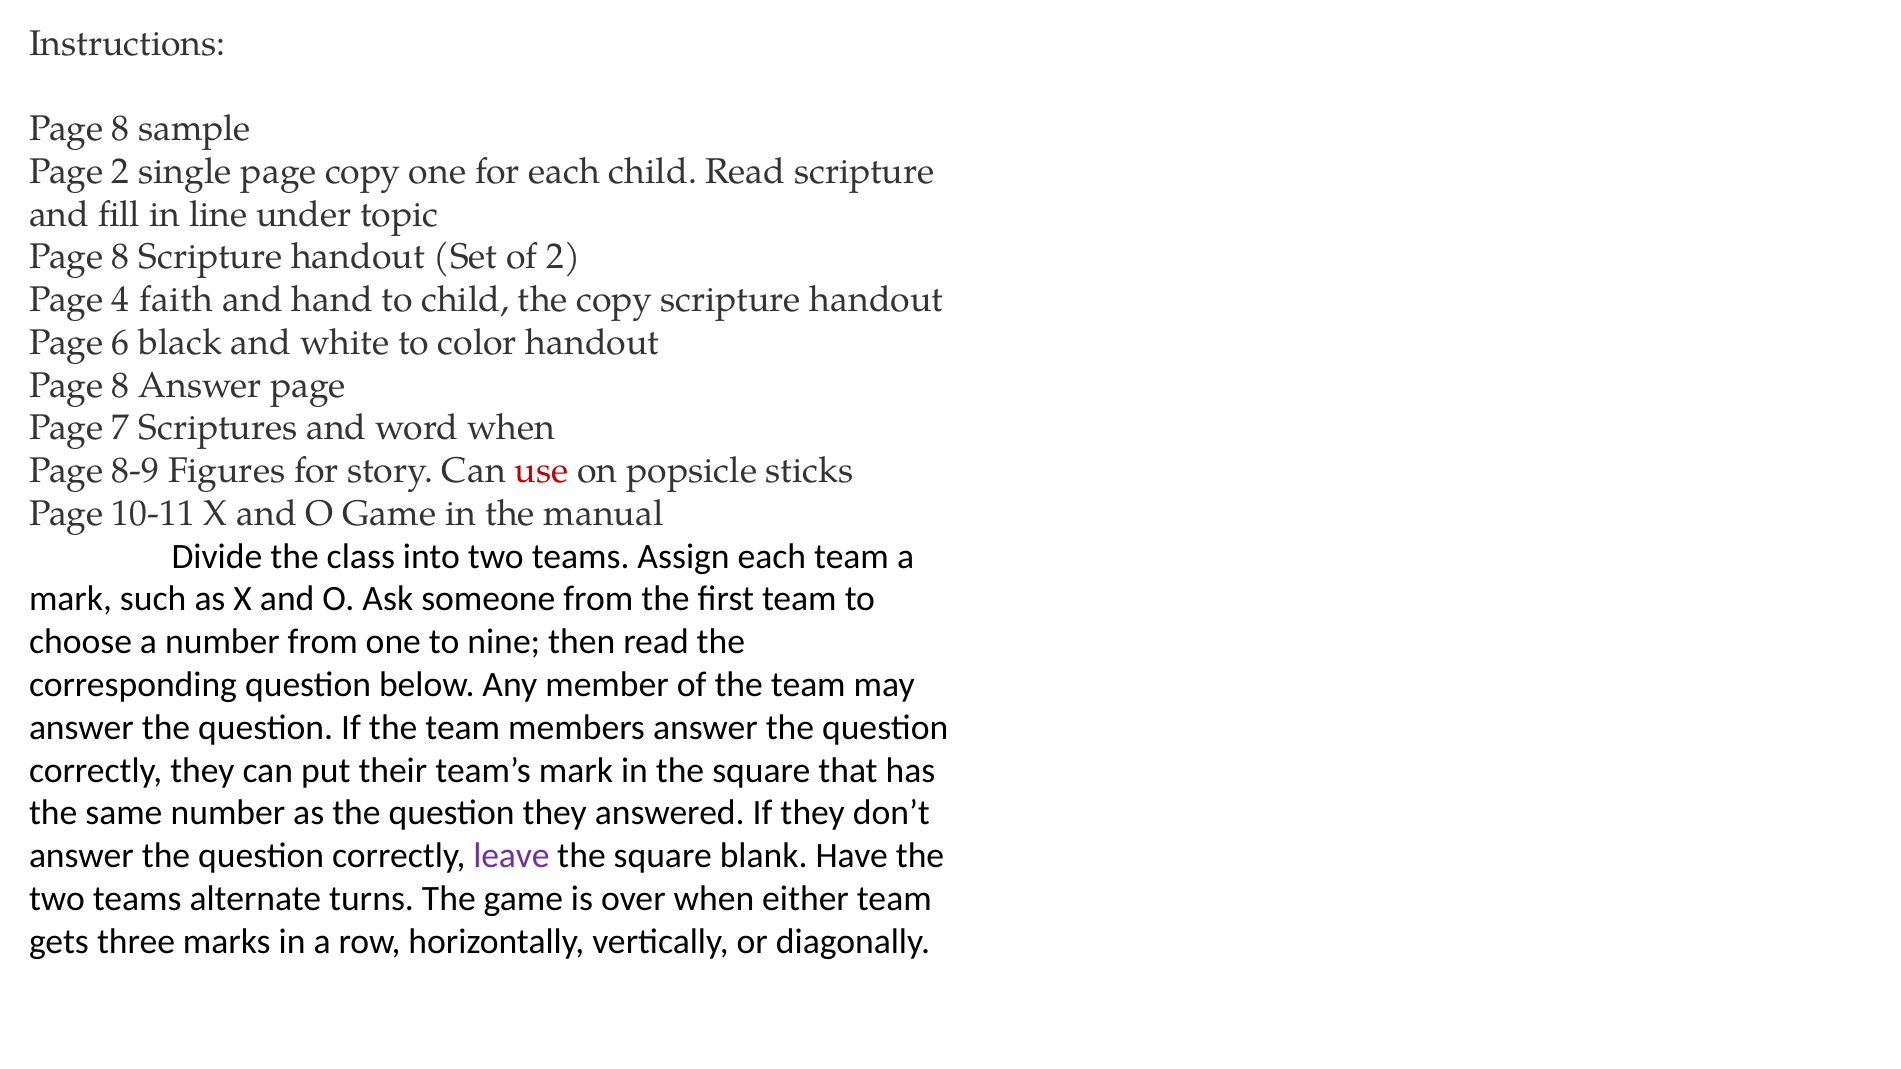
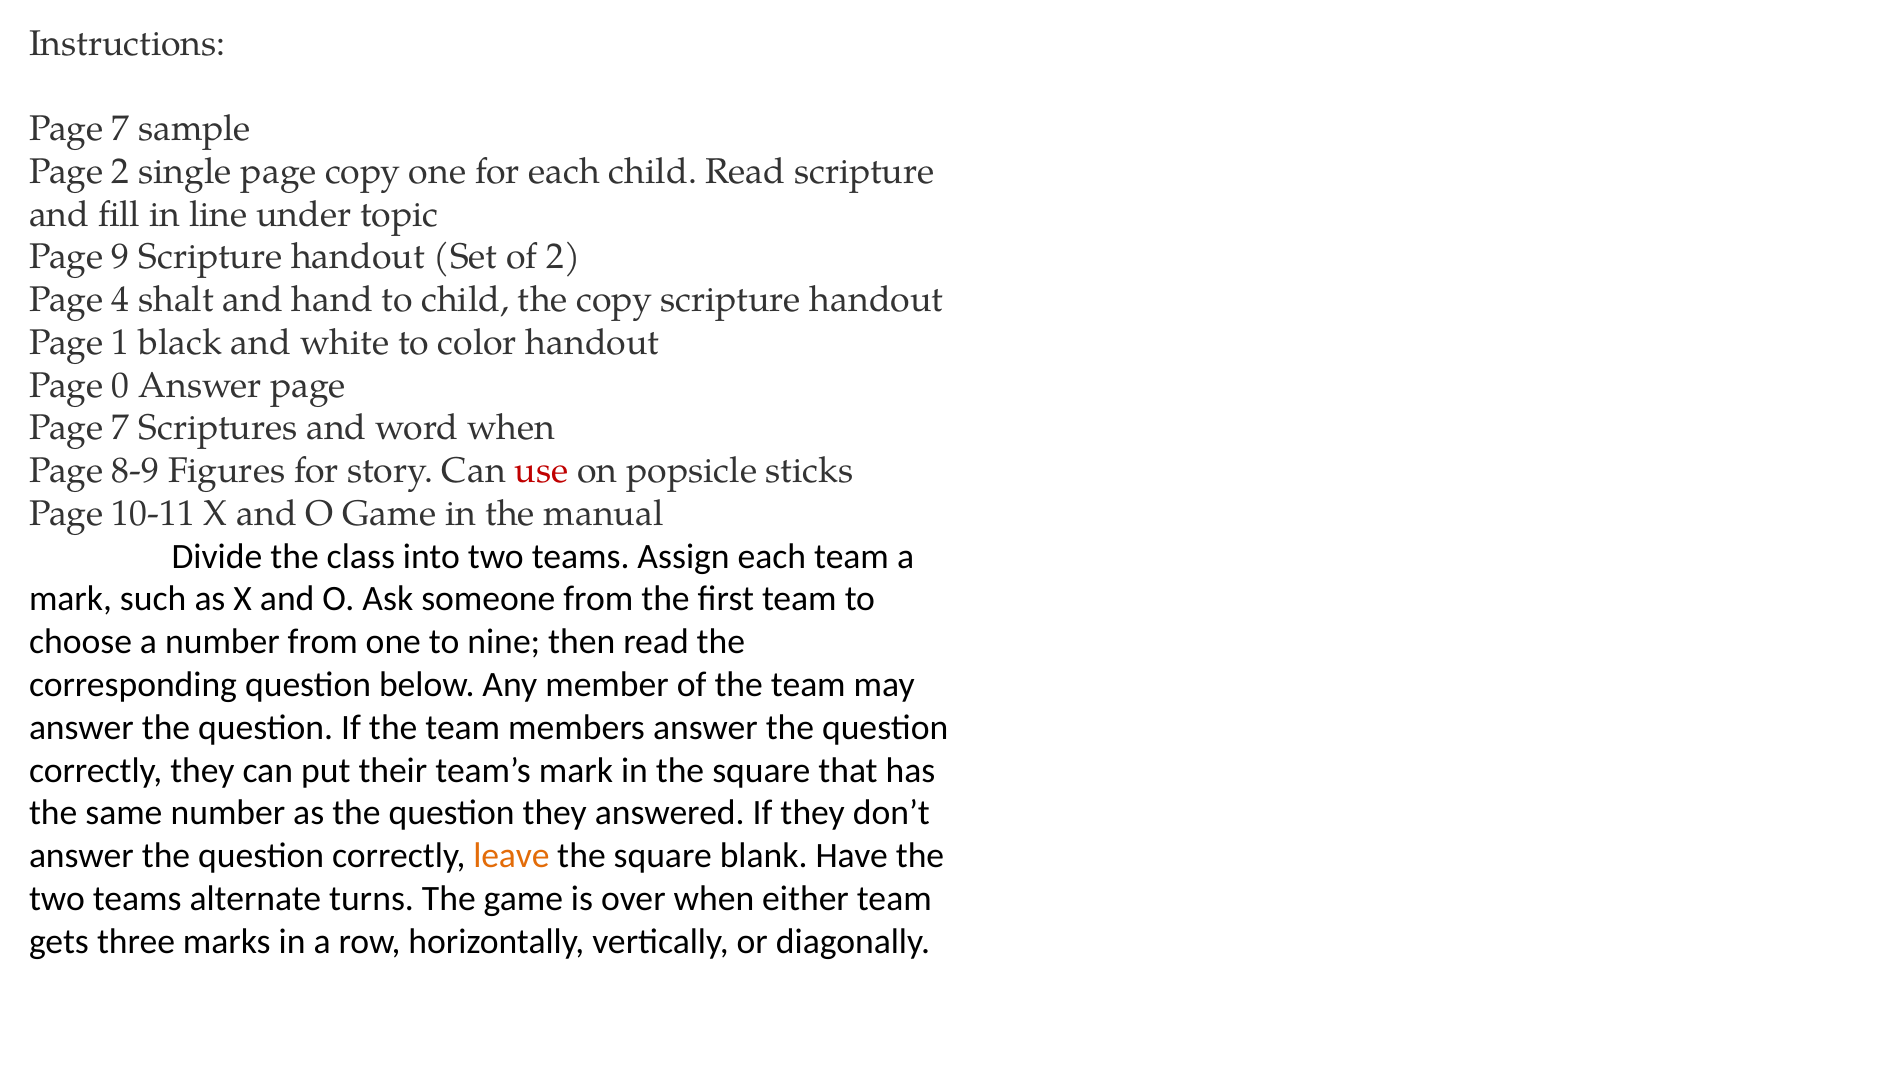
8: 8 -> 7 (121, 129)
8: 8 -> 9 (121, 257)
faith: faith -> shalt (176, 300)
6: 6 -> 1 (121, 343)
8: 8 -> 0 (121, 386)
leave colour: purple -> orange (511, 856)
